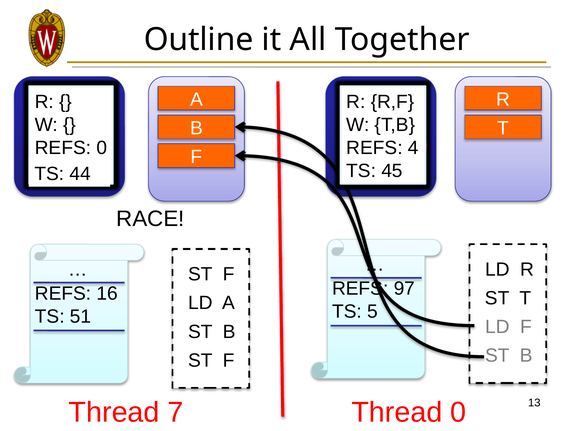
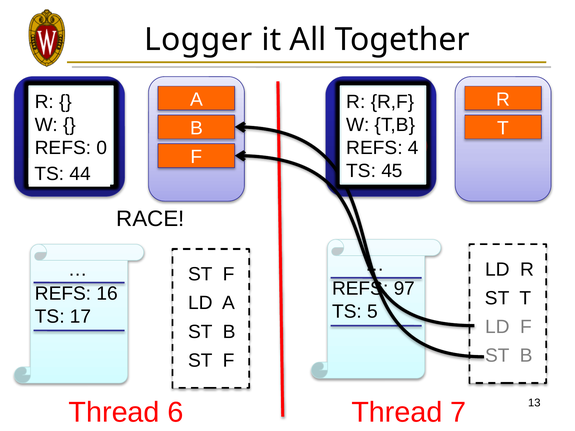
Outline: Outline -> Logger (198, 40)
51: 51 -> 17 (81, 317)
Thread 7: 7 -> 6 (176, 413)
Thread 0: 0 -> 7 (458, 413)
